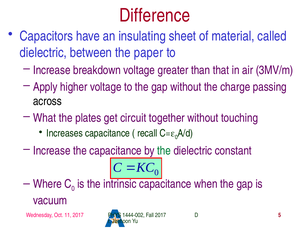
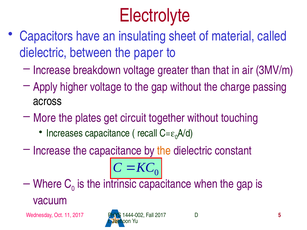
Difference: Difference -> Electrolyte (155, 15)
What: What -> More (45, 118)
the colour: green -> orange (164, 151)
